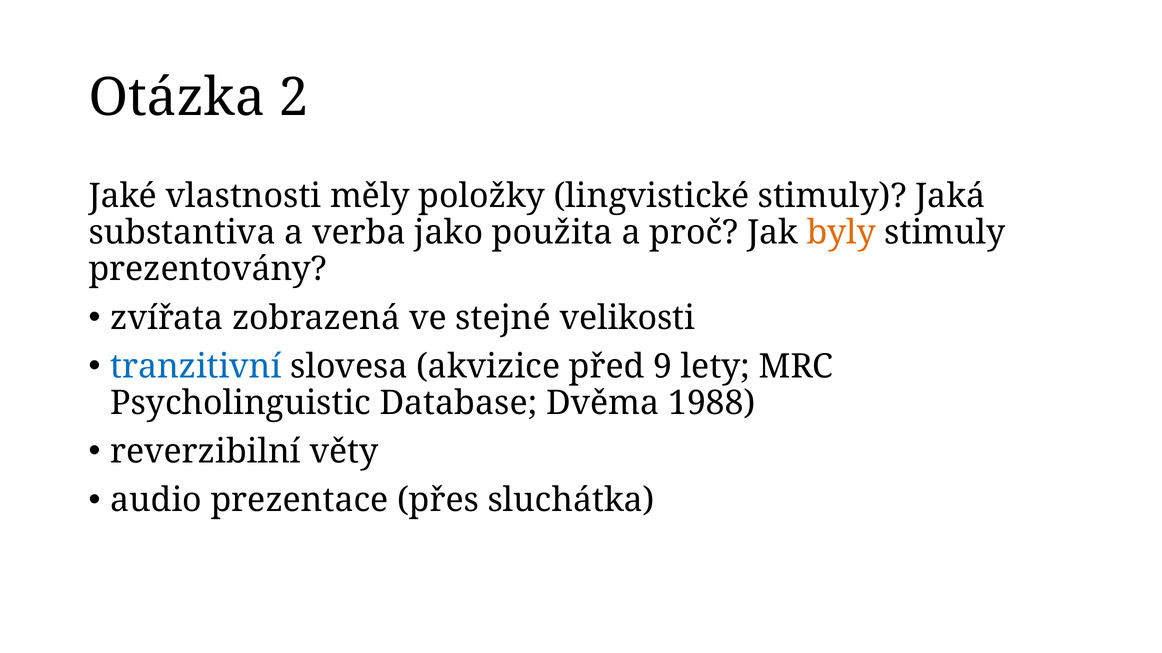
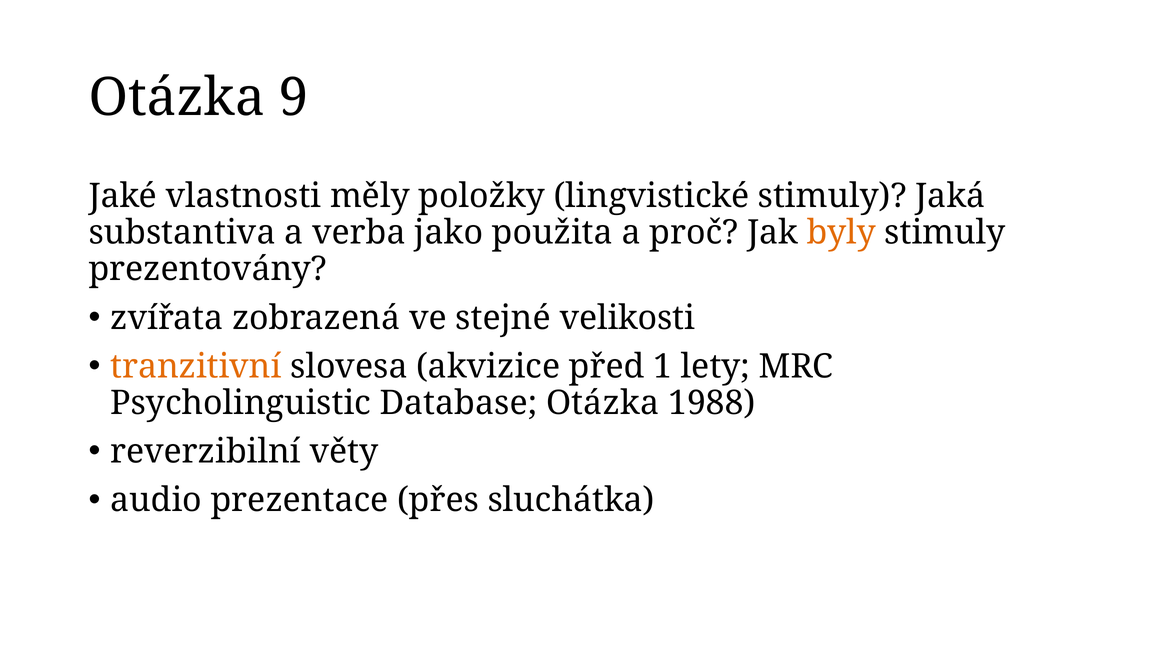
2: 2 -> 9 (294, 98)
tranzitivní colour: blue -> orange (196, 367)
9: 9 -> 1 (663, 367)
Database Dvěma: Dvěma -> Otázka (603, 403)
